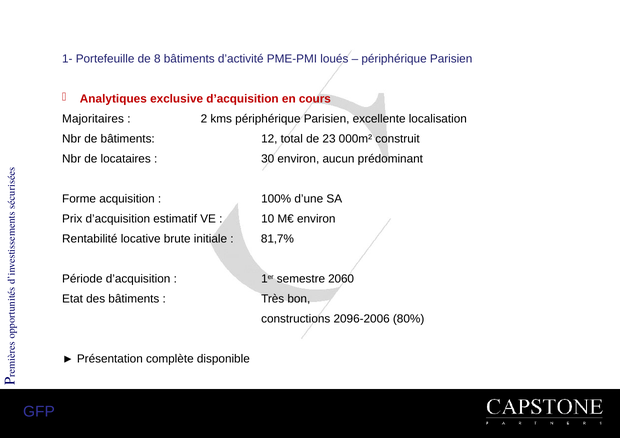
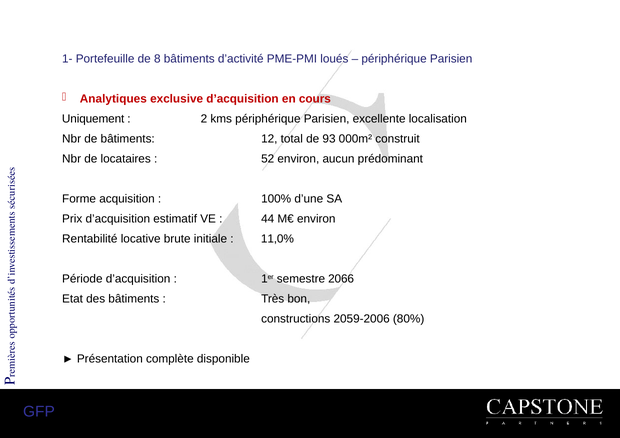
Majoritaires: Majoritaires -> Uniquement (93, 119)
23: 23 -> 93 (329, 139)
30: 30 -> 52 (268, 159)
10: 10 -> 44 (268, 219)
81,7%: 81,7% -> 11,0% (277, 239)
2060: 2060 -> 2066 (341, 279)
2096-2006: 2096-2006 -> 2059-2006 (362, 319)
